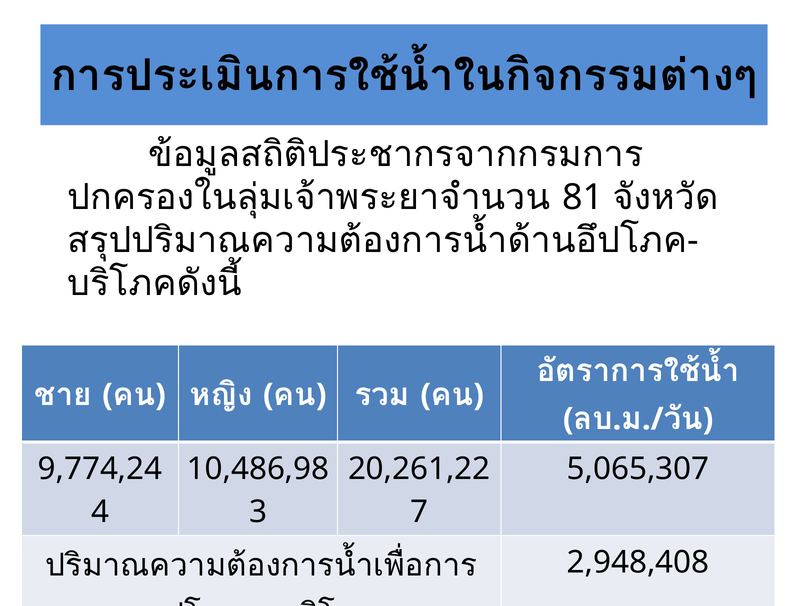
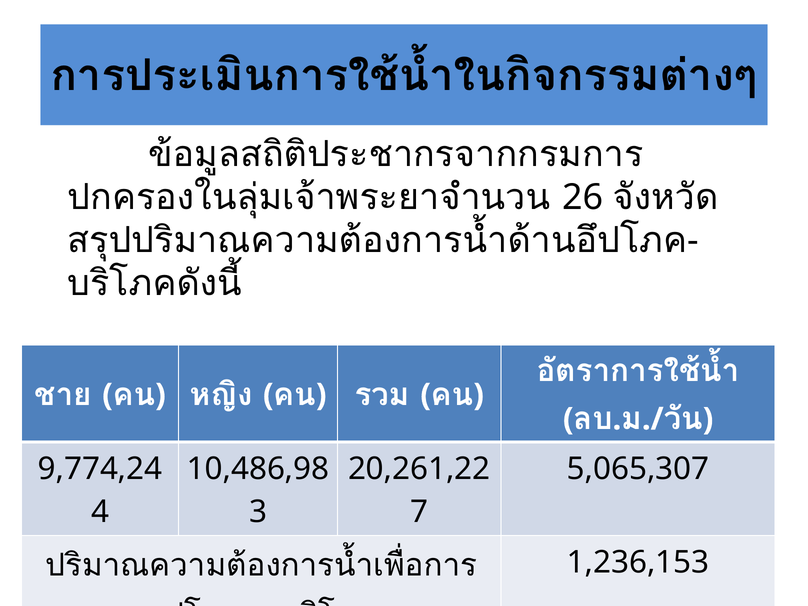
81: 81 -> 26 (583, 197)
2,948,408: 2,948,408 -> 1,236,153 (638, 563)
